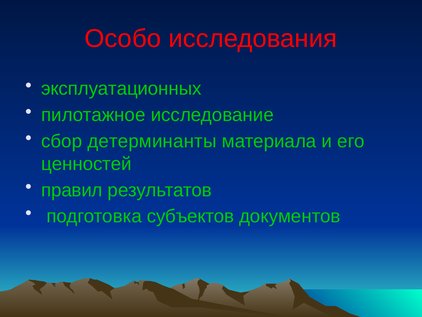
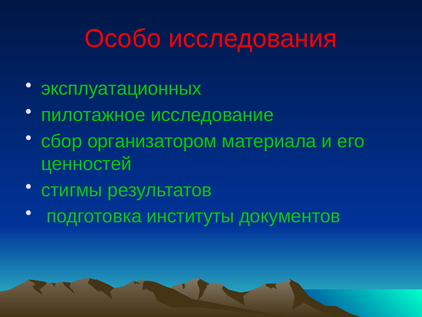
детерминанты: детерминанты -> организатором (152, 141)
правил: правил -> стигмы (72, 190)
субъектов: субъектов -> институты (191, 216)
